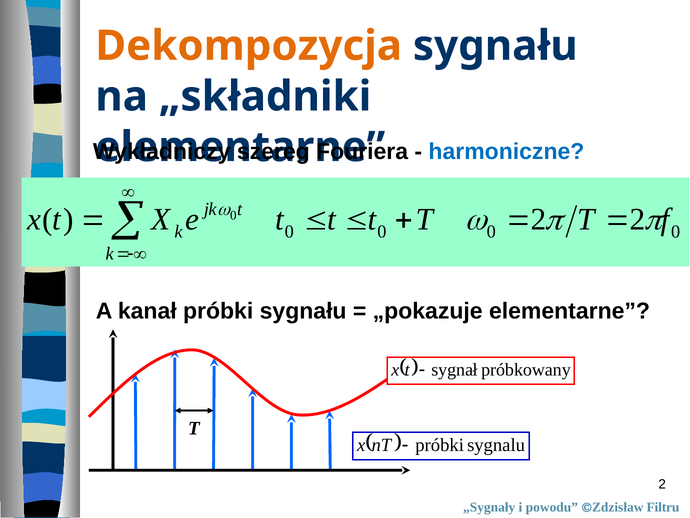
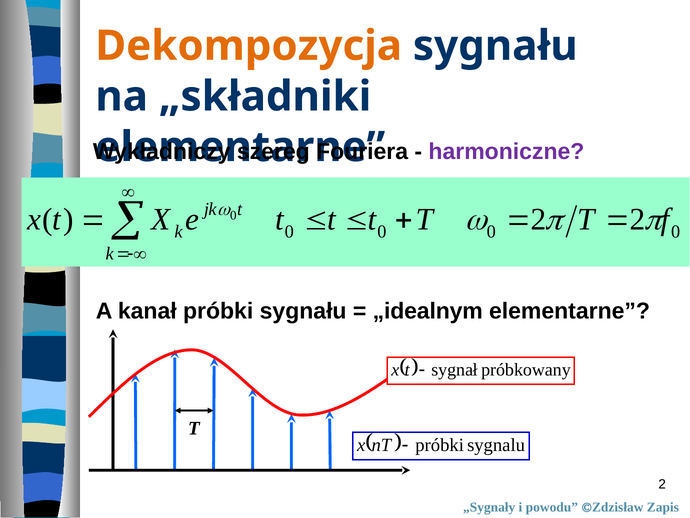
harmoniczne colour: blue -> purple (506, 151)
„pokazuje: „pokazuje -> „idealnym (428, 311)
Filtru: Filtru -> Zapis (663, 507)
